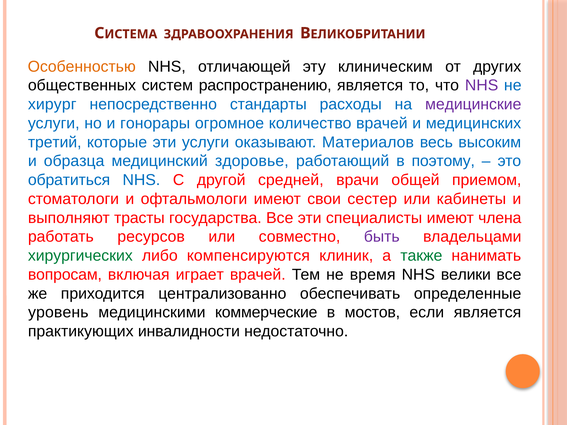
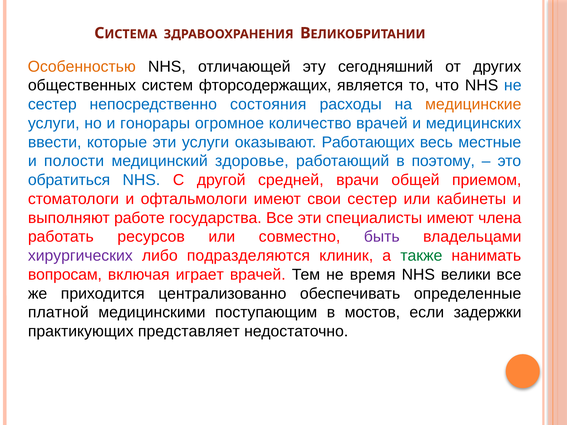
клиническим: клиническим -> сегодняшний (386, 67)
распространению: распространению -> фторсодержащих (265, 85)
NHS colour: purple -> black (482, 85)
хирург: хирург -> сестер (52, 104)
стандарты: стандарты -> состояния (268, 104)
медицинские colour: purple -> orange (473, 104)
третий: третий -> ввести (55, 142)
Материалов: Материалов -> Работающих (368, 142)
высоким: высоким -> местные (490, 142)
образца: образца -> полости (74, 161)
трасты: трасты -> работе (139, 218)
хирургических colour: green -> purple (80, 256)
компенсируются: компенсируются -> подразделяются (248, 256)
уровень: уровень -> платной (58, 313)
коммерческие: коммерческие -> поступающим (266, 313)
если является: является -> задержки (488, 313)
инвалидности: инвалидности -> представляет (189, 332)
